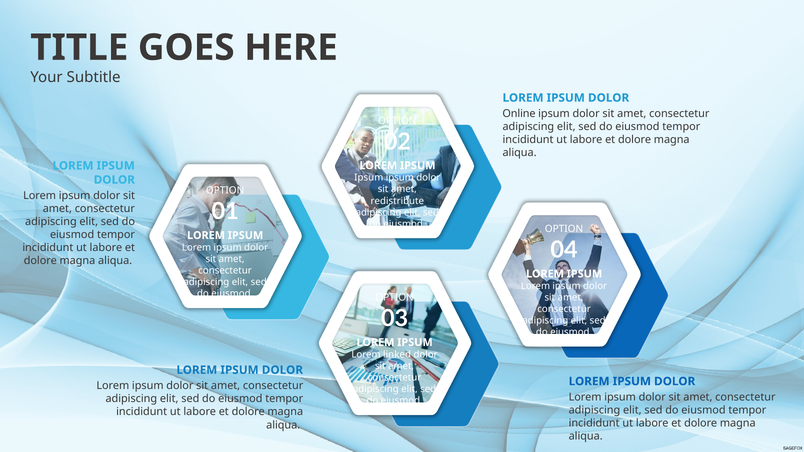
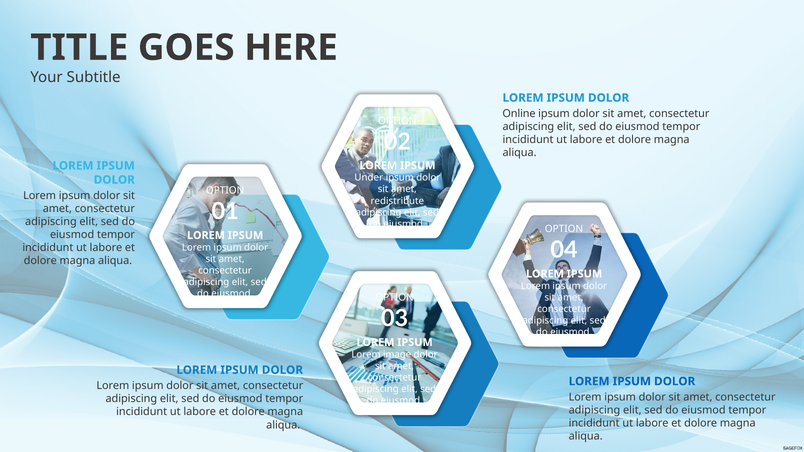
Ipsum: Ipsum -> Under (369, 178)
linked: linked -> image (397, 355)
